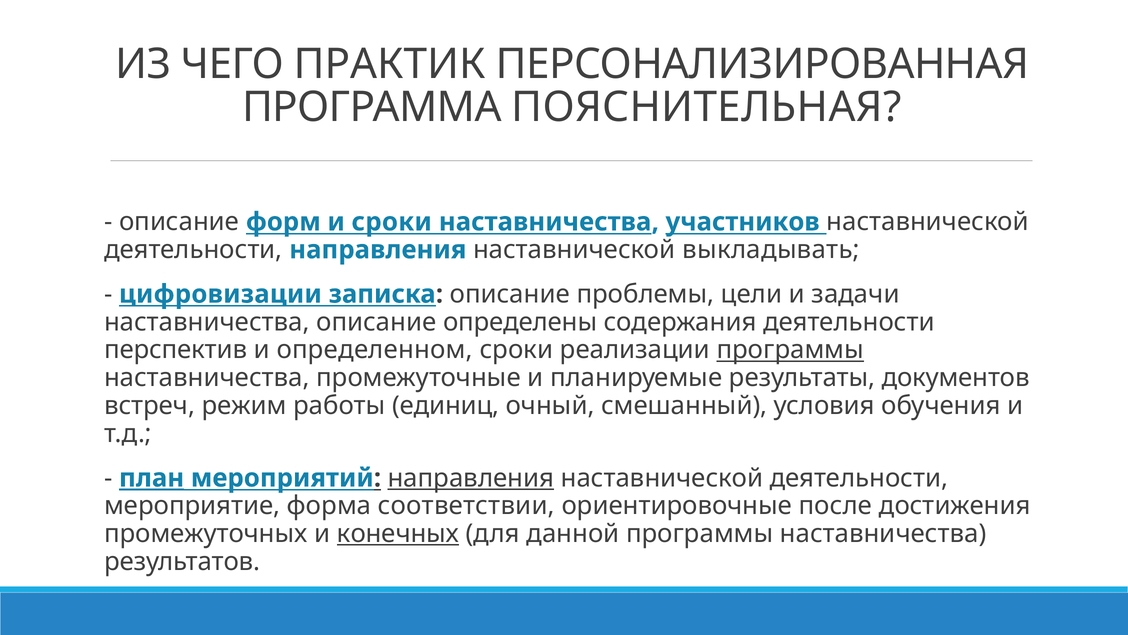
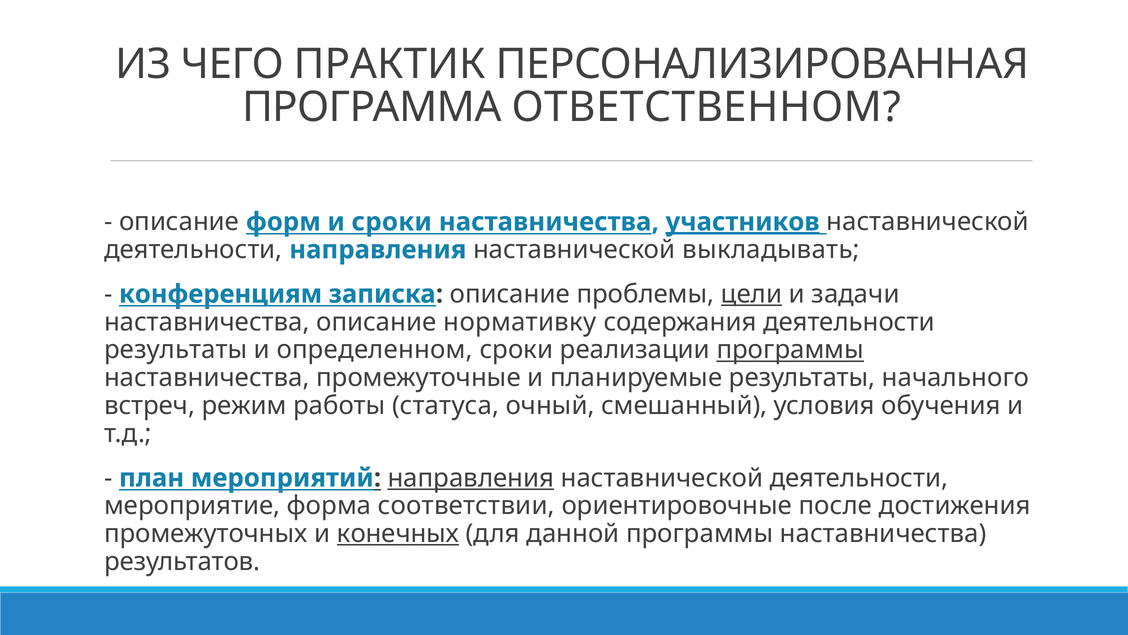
ПОЯСНИТЕЛЬНАЯ: ПОЯСНИТЕЛЬНАЯ -> ОТВЕТСТВЕННОМ (706, 107)
участников underline: none -> present (743, 222)
цифровизации: цифровизации -> конференциям (221, 294)
цели underline: none -> present (752, 294)
определены: определены -> нормативку (520, 322)
перспектив: перспектив -> результаты (176, 350)
документов: документов -> начального (956, 378)
единиц: единиц -> статуса (446, 405)
план underline: present -> none (152, 478)
